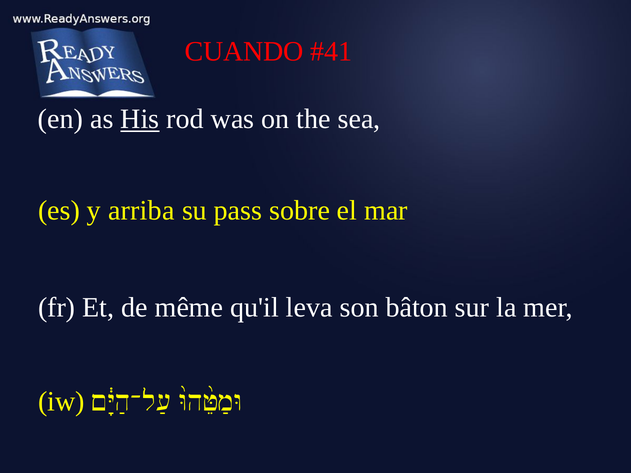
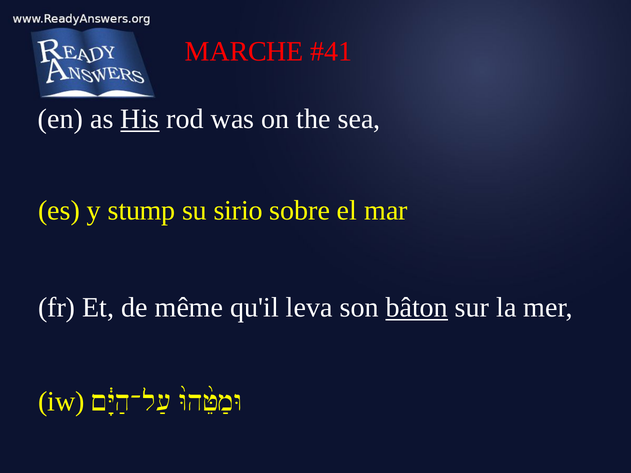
CUANDO: CUANDO -> MARCHE (244, 51)
arriba: arriba -> stump (142, 211)
pass: pass -> sirio (238, 211)
bâton underline: none -> present (417, 308)
